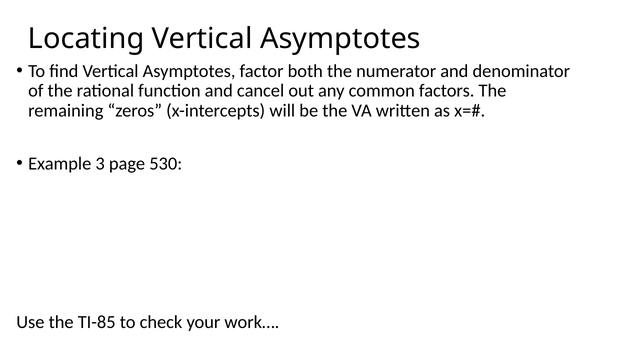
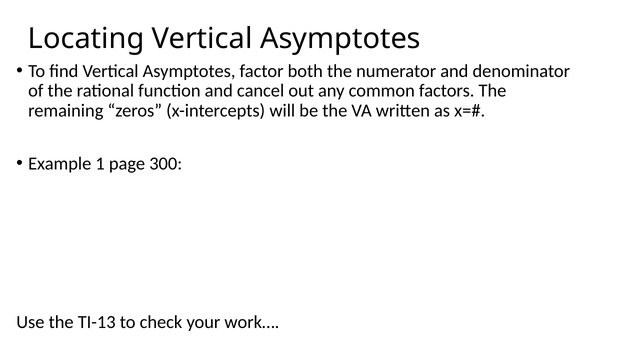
3: 3 -> 1 (100, 164)
530: 530 -> 300 (166, 164)
TI-85: TI-85 -> TI-13 (97, 323)
